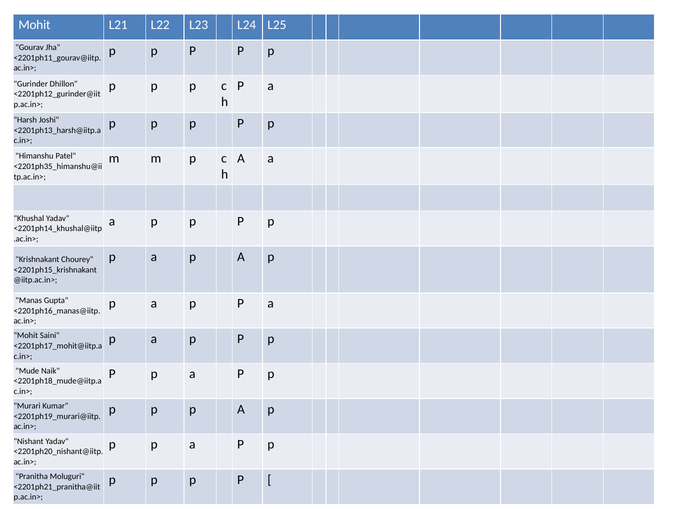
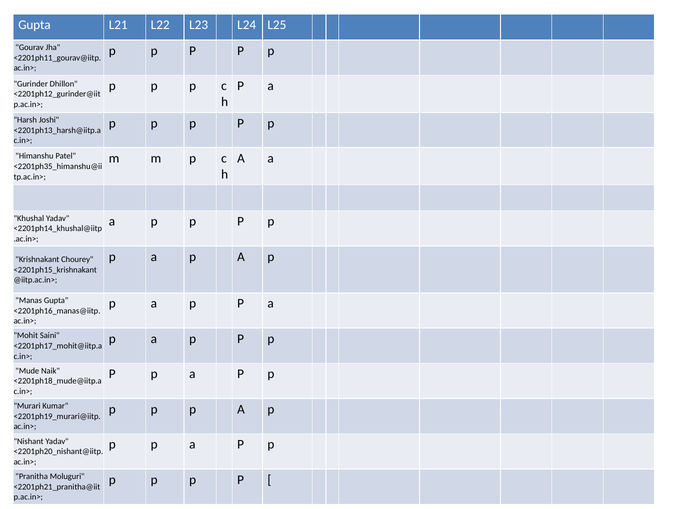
Mohit: Mohit -> Gupta (34, 25)
